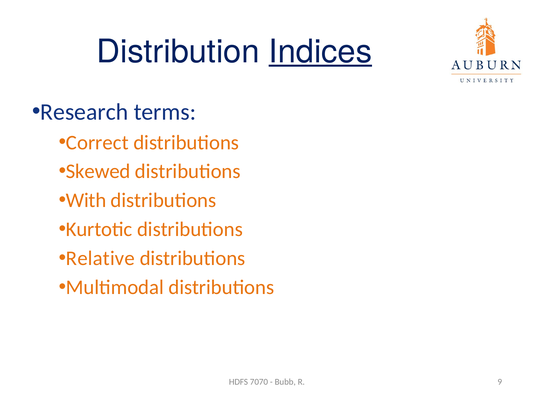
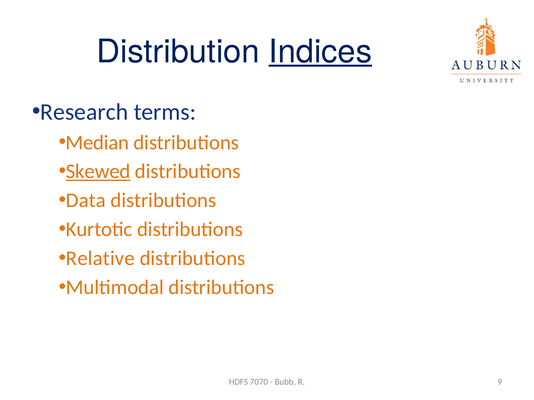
Correct: Correct -> Median (97, 143)
Skewed underline: none -> present (98, 172)
With: With -> Data (86, 201)
